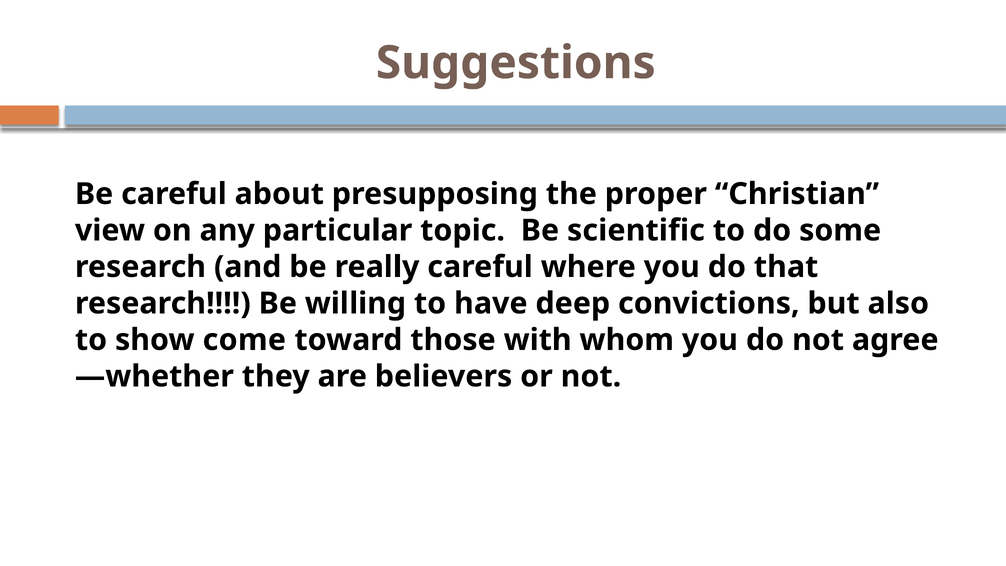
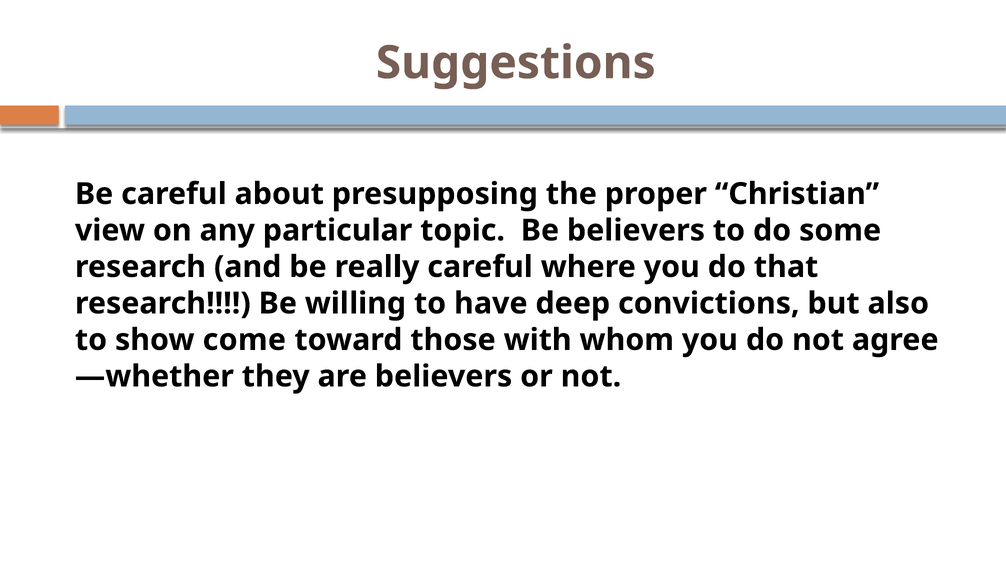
Be scientific: scientific -> believers (636, 230)
